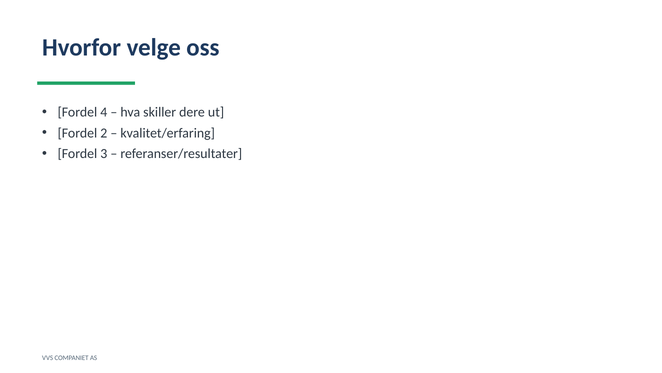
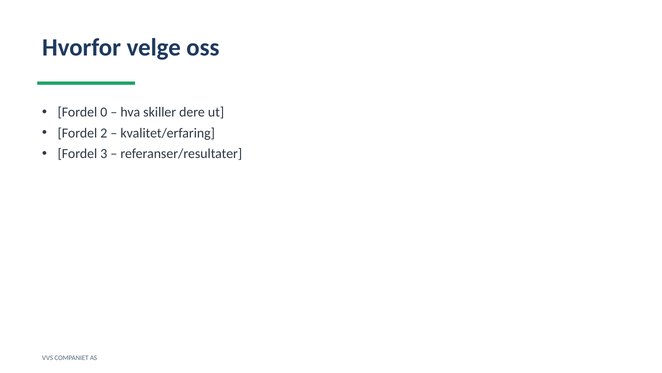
4: 4 -> 0 (104, 112)
